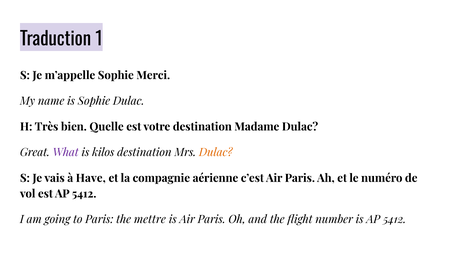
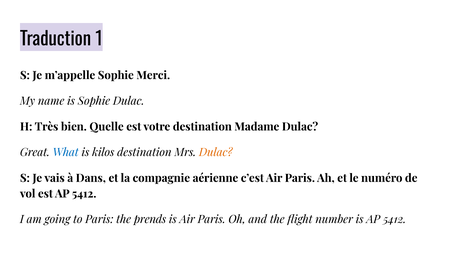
What colour: purple -> blue (66, 152)
Have: Have -> Dans (91, 178)
mettre: mettre -> prends (150, 219)
